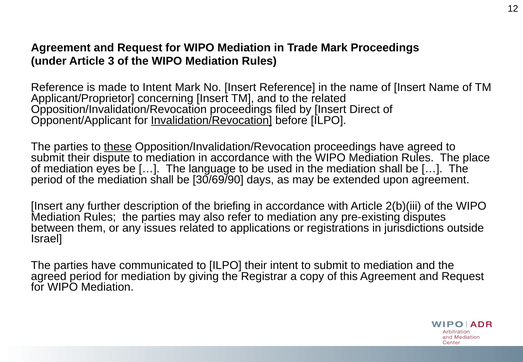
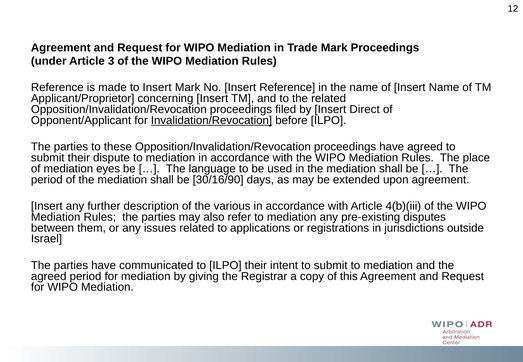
to Intent: Intent -> Insert (157, 87)
these underline: present -> none (118, 147)
30/69/90: 30/69/90 -> 30/16/90 (218, 180)
briefing: briefing -> various (232, 206)
2(b)(iii: 2(b)(iii -> 4(b)(iii (403, 206)
